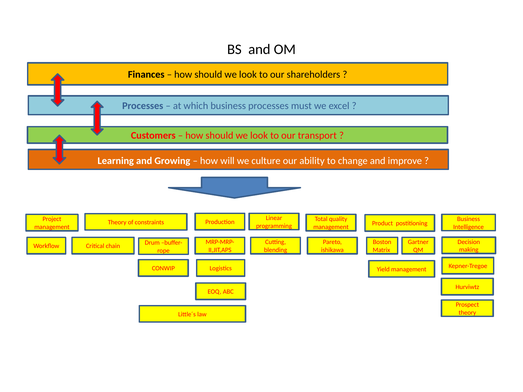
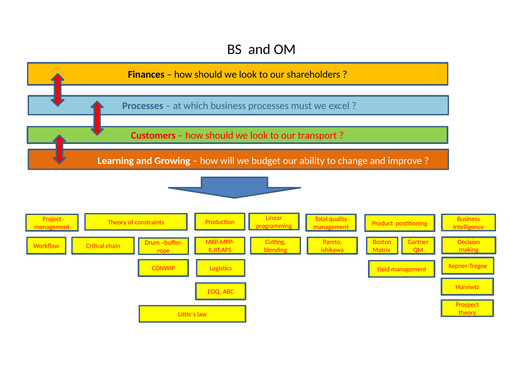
culture: culture -> budget (266, 161)
